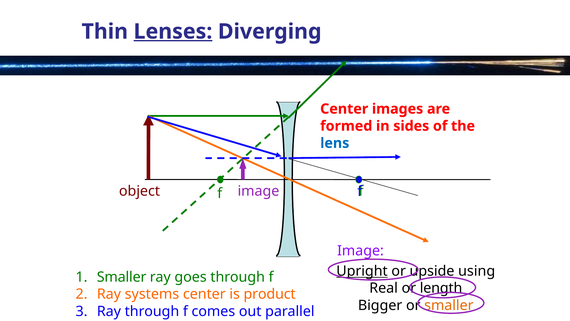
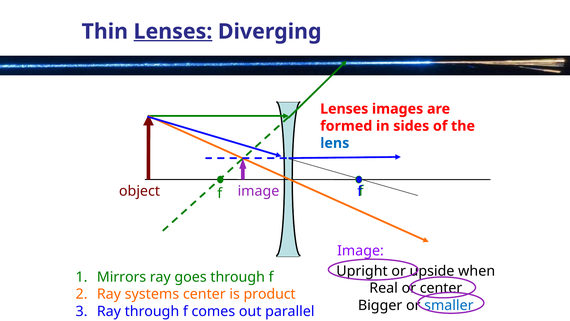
Center: Center -> Lenses (344, 109)
Upright underline: present -> none (362, 271)
using: using -> when (477, 271)
Smaller: Smaller -> Mirrors (122, 277)
or length: length -> center (441, 288)
smaller colour: orange -> blue (449, 305)
